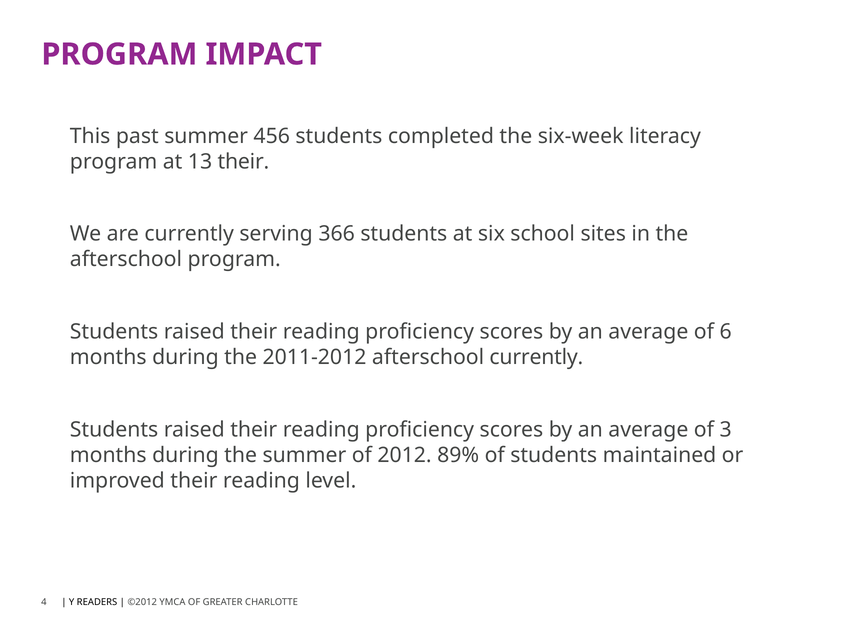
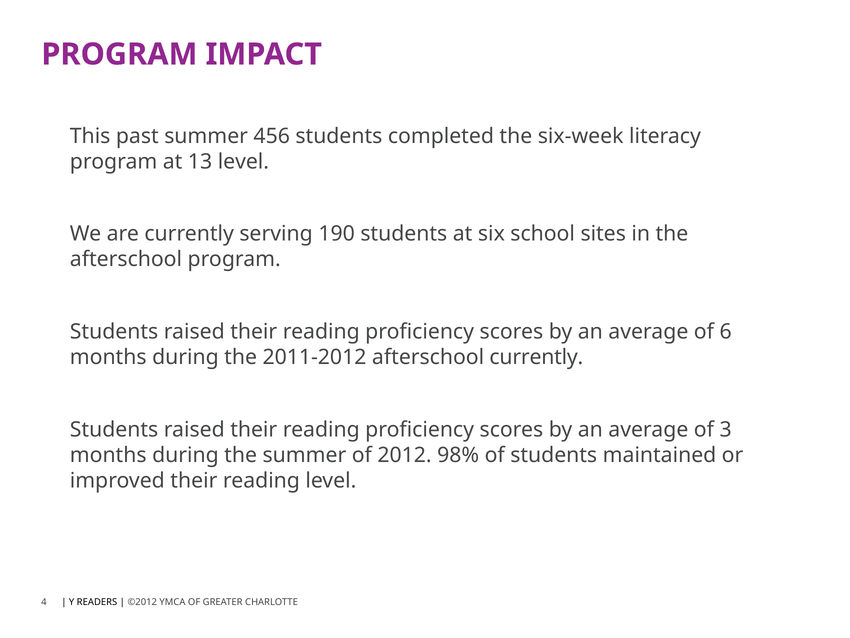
13 their: their -> level (243, 161)
366: 366 -> 190 (337, 234)
89%: 89% -> 98% (458, 455)
